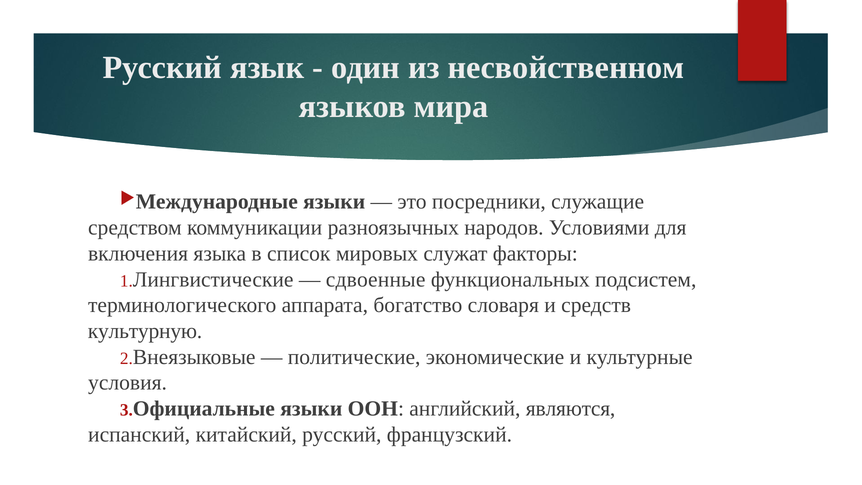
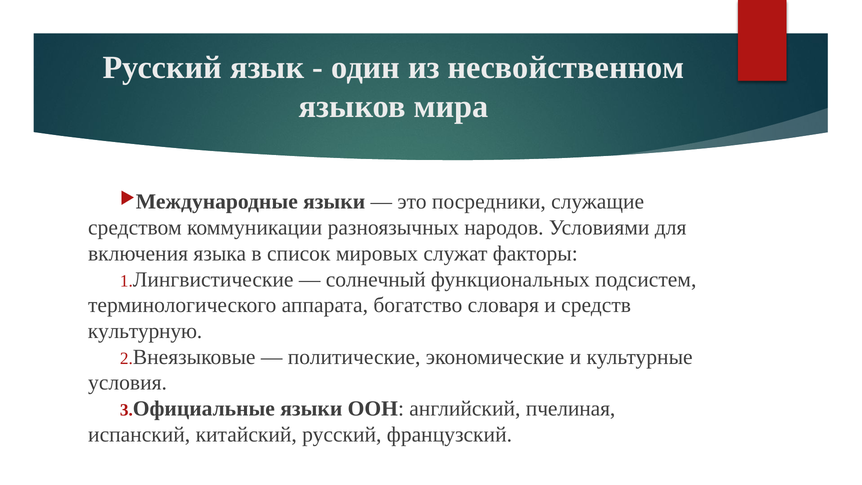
сдвоенные: сдвоенные -> солнечный (376, 279)
являются: являются -> пчелиная (571, 409)
